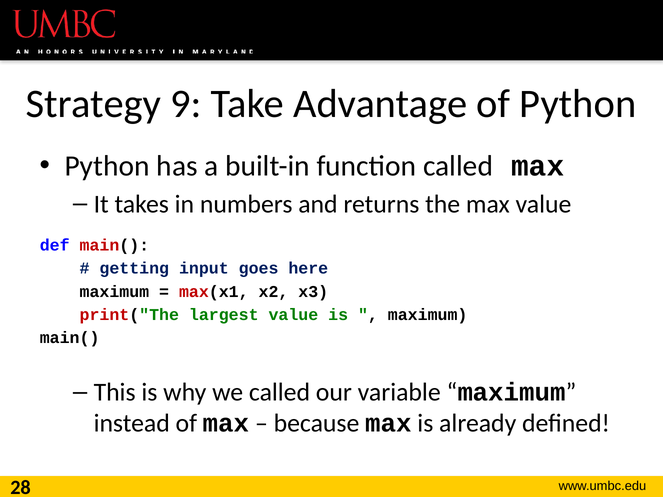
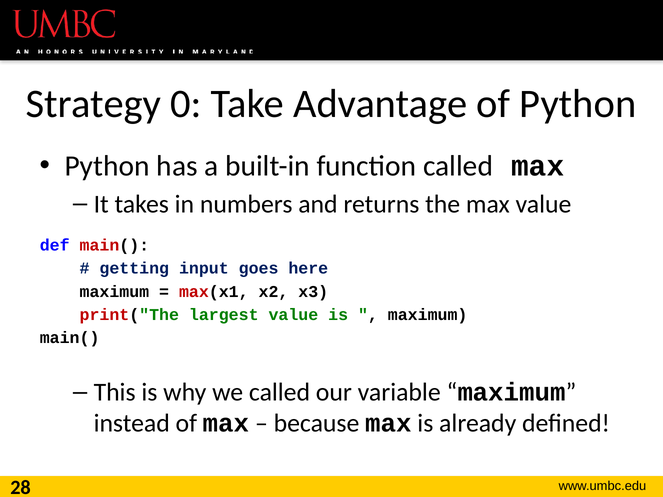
9: 9 -> 0 (186, 104)
